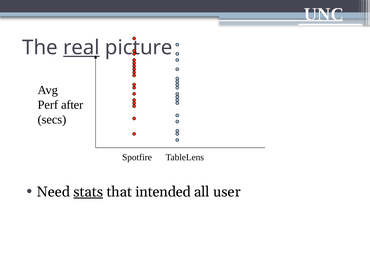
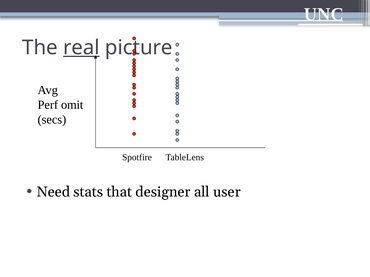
after: after -> omit (72, 105)
stats underline: present -> none (88, 192)
intended: intended -> designer (163, 192)
